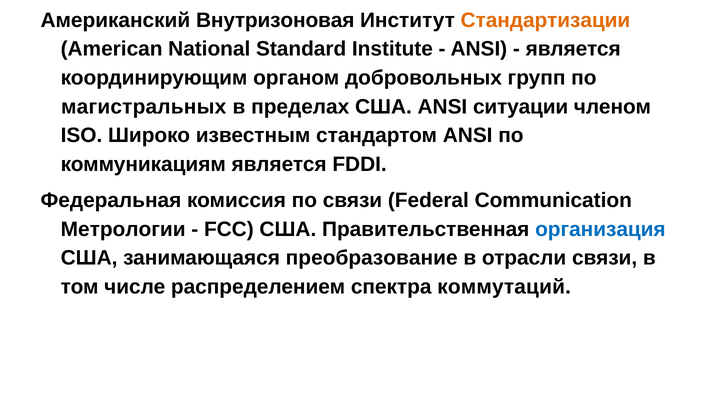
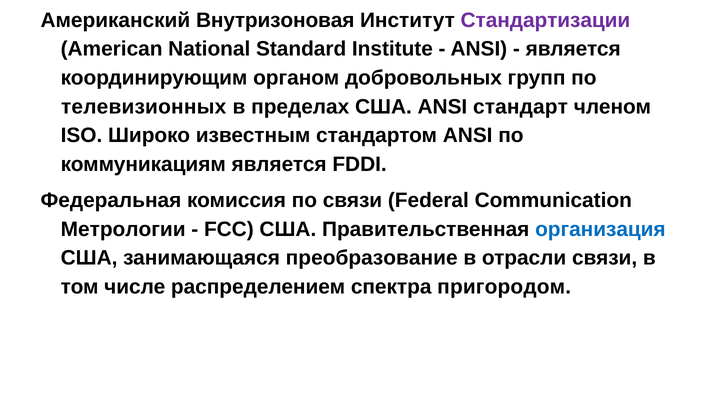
Стандартизации colour: orange -> purple (545, 20)
магистральных: магистральных -> телевизионных (144, 107)
ситуации: ситуации -> стандарт (520, 107)
коммутаций: коммутаций -> пригородом (504, 287)
